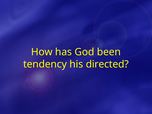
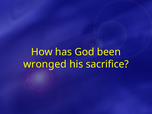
tendency: tendency -> wronged (45, 64)
directed: directed -> sacrifice (107, 64)
